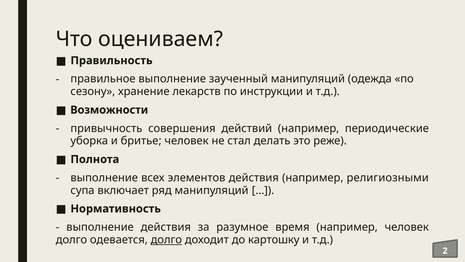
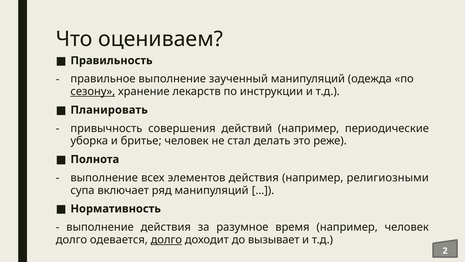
сезону underline: none -> present (93, 91)
Возможности: Возможности -> Планировать (109, 110)
картошку: картошку -> вызывает (274, 239)
